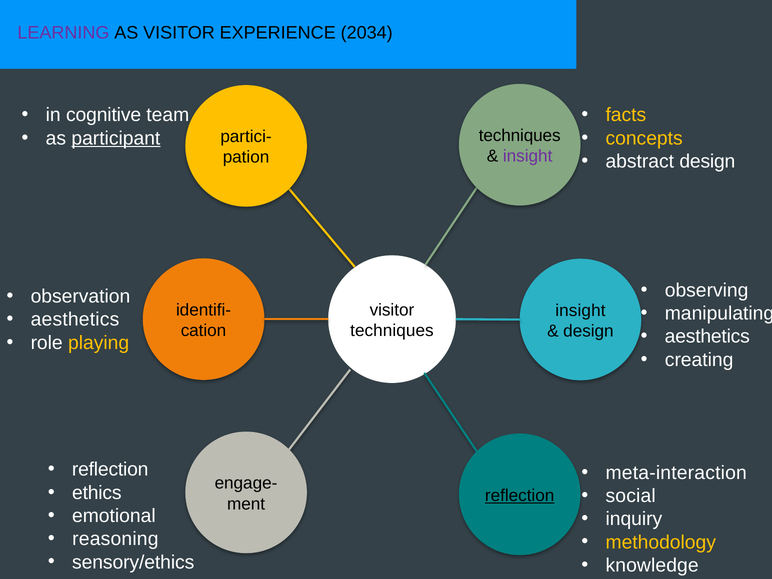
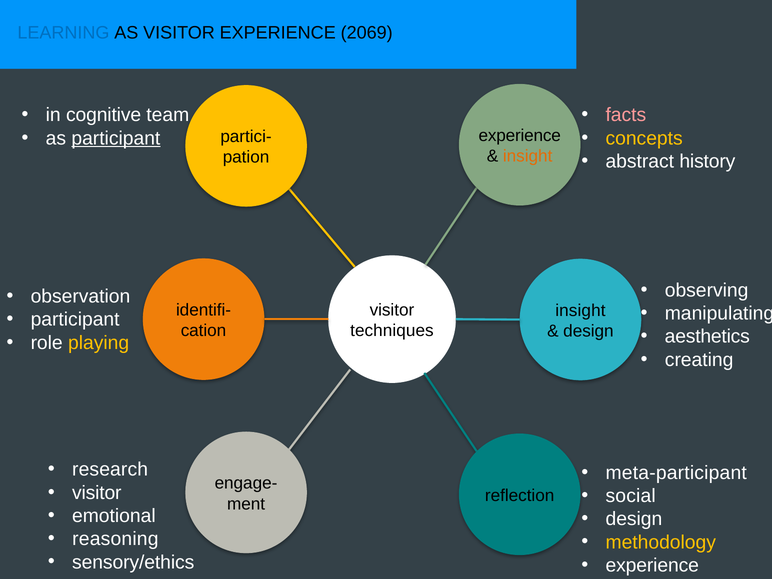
LEARNING colour: purple -> blue (63, 33)
2034: 2034 -> 2069 (367, 33)
facts colour: yellow -> pink (626, 115)
techniques: techniques -> experience (520, 136)
insight colour: purple -> orange (528, 156)
abstract design: design -> history (707, 161)
aesthetics: aesthetics -> participant (75, 320)
reflection: reflection -> research (110, 470)
meta-interaction: meta-interaction -> meta-participant (676, 473)
ethics: ethics -> visitor (97, 493)
reflection underline: present -> none (520, 495)
inquiry: inquiry -> design (634, 519)
knowledge: knowledge -> experience (652, 565)
